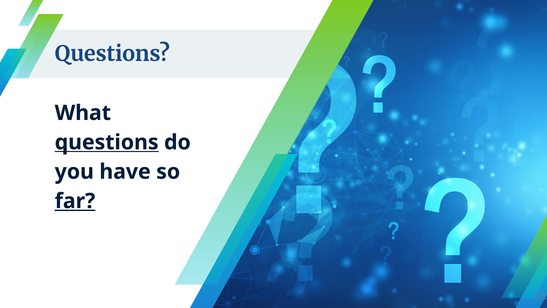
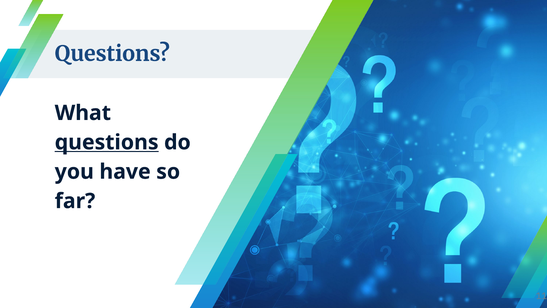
far underline: present -> none (75, 201)
